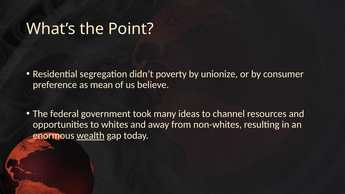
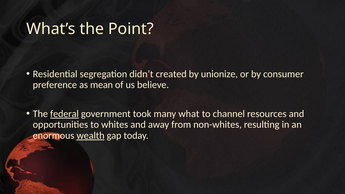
poverty: poverty -> created (171, 74)
federal underline: none -> present (64, 114)
ideas: ideas -> what (189, 114)
